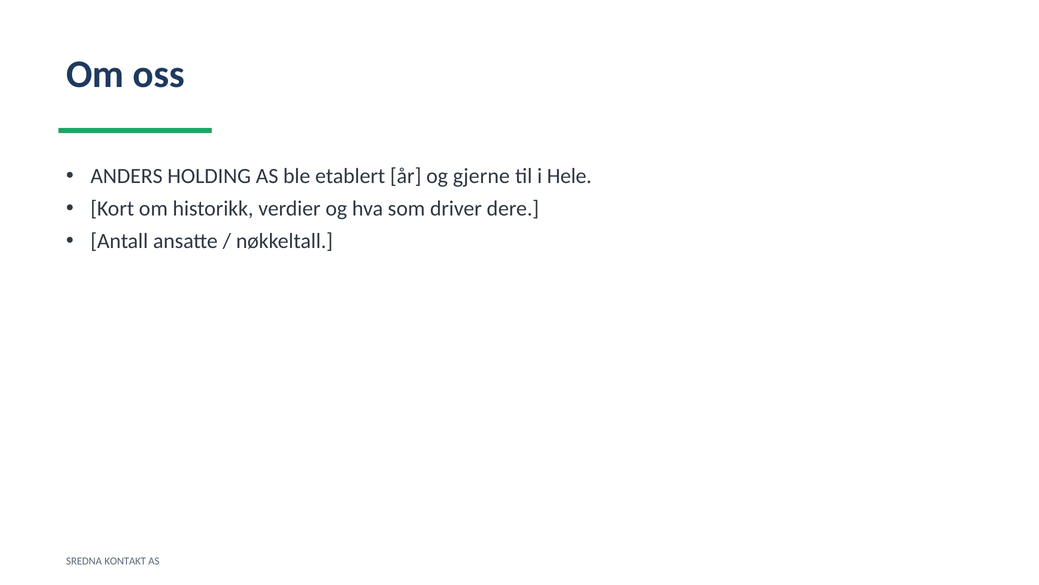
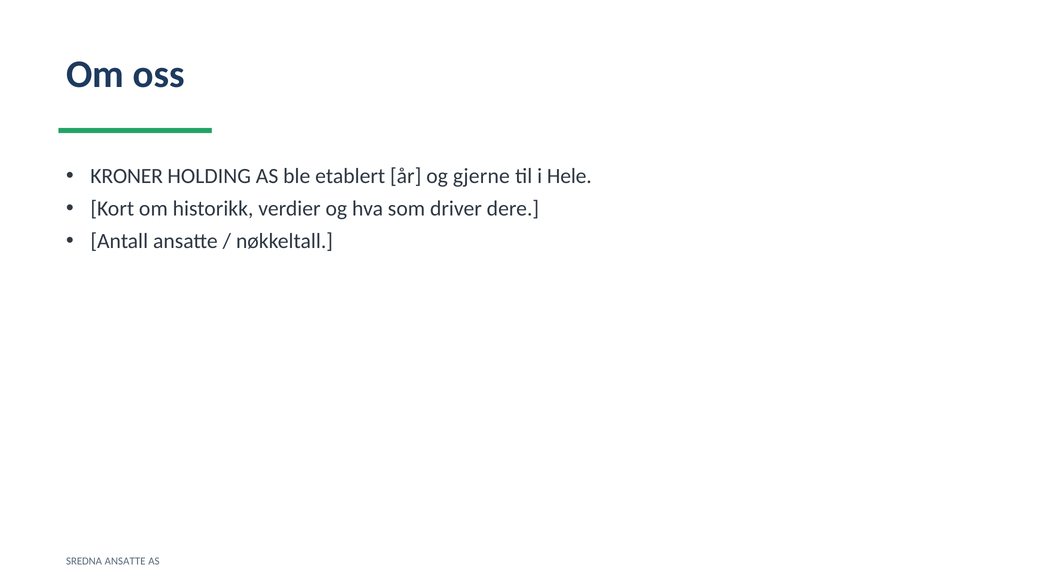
ANDERS: ANDERS -> KRONER (127, 176)
SREDNA KONTAKT: KONTAKT -> ANSATTE (125, 561)
